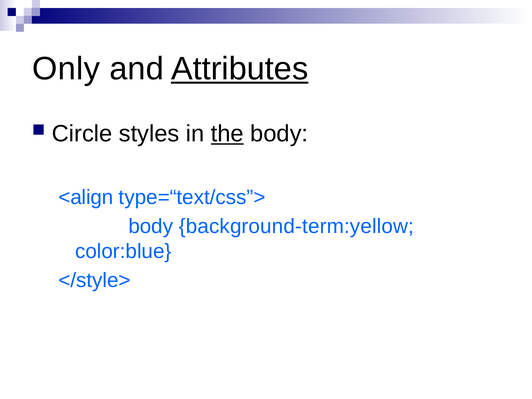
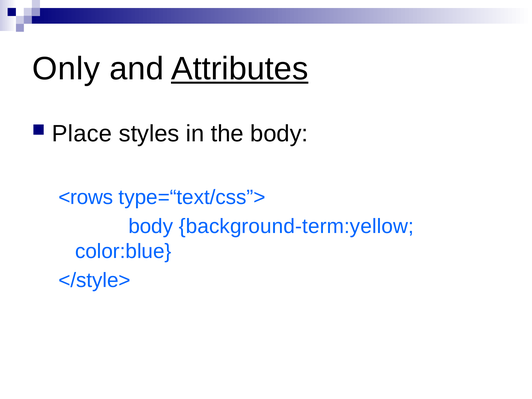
Circle: Circle -> Place (82, 134)
the underline: present -> none (227, 134)
<align: <align -> <rows (86, 197)
